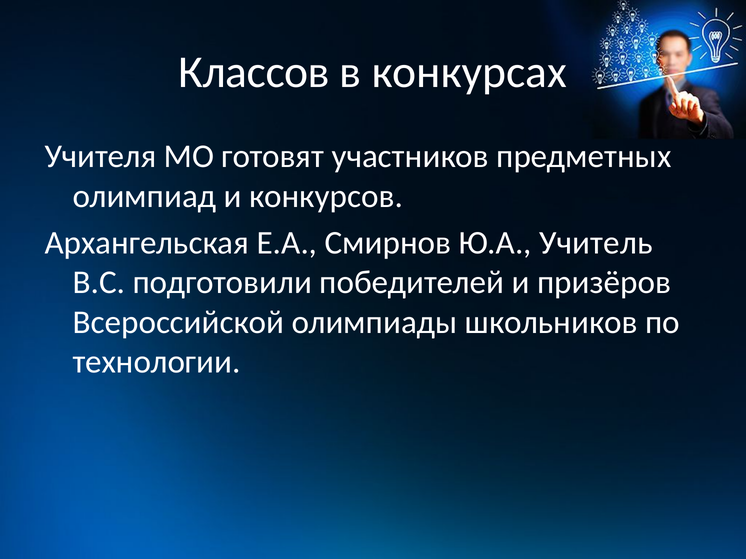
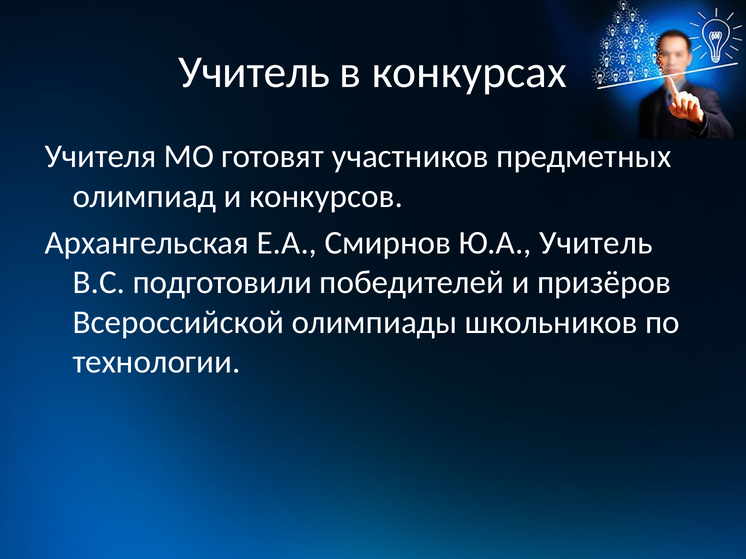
Классов: Классов -> Учитель (254, 72)
